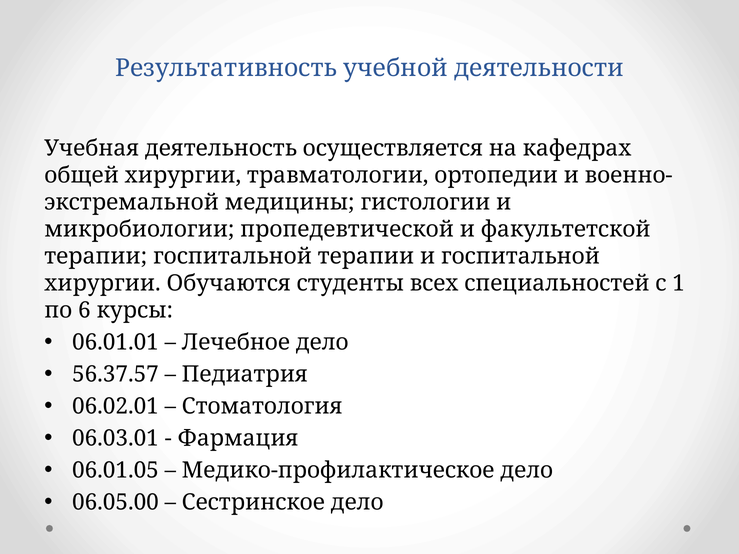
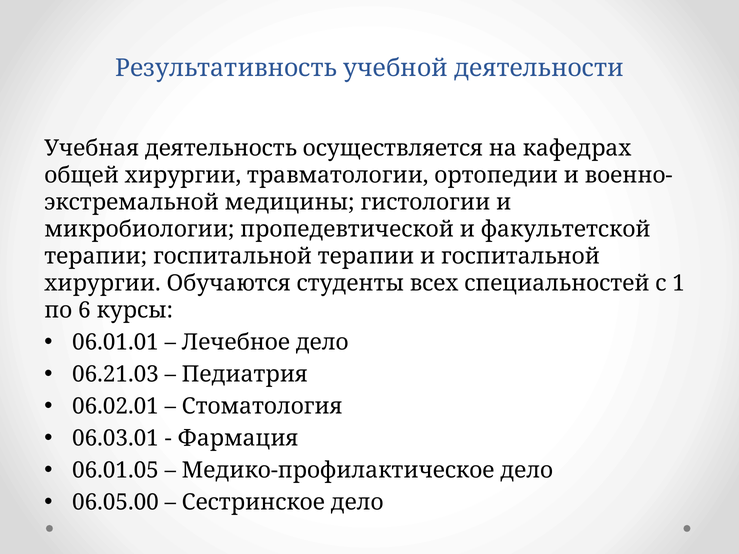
56.37.57: 56.37.57 -> 06.21.03 (115, 375)
